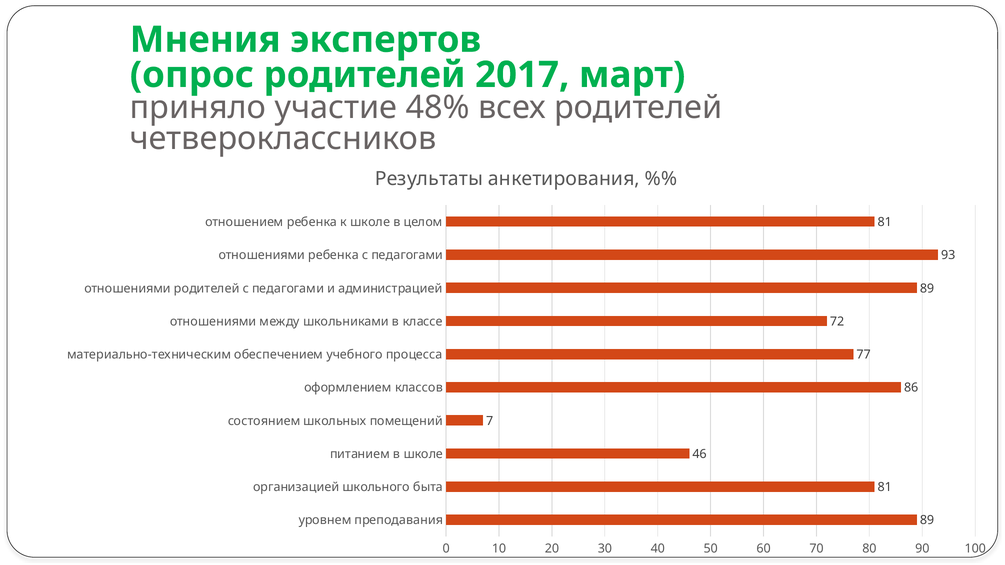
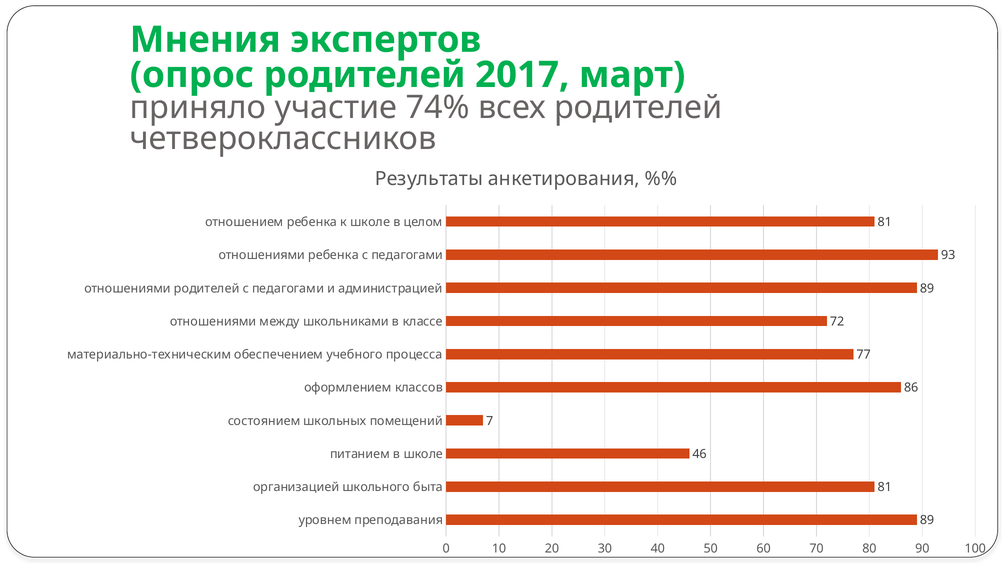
48%: 48% -> 74% (438, 107)
